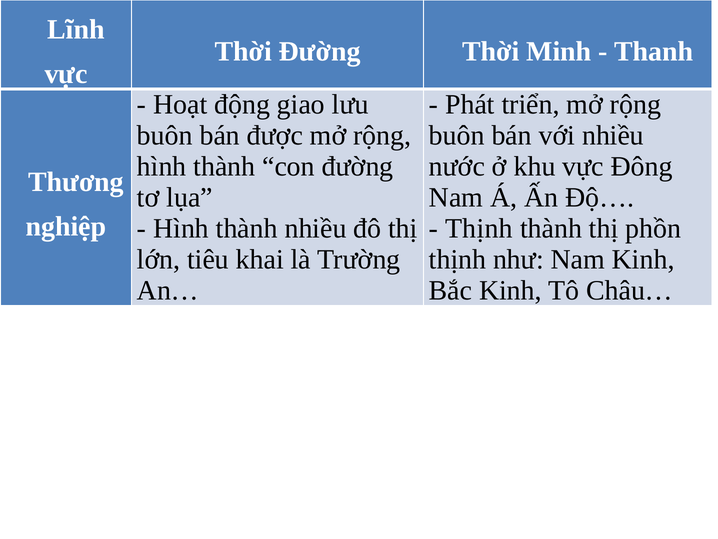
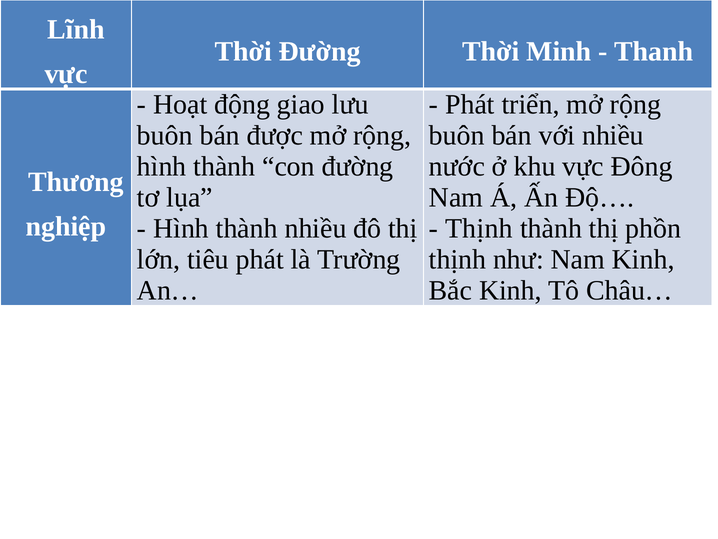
tiêu khai: khai -> phát (260, 259)
